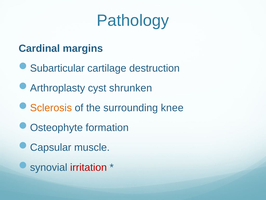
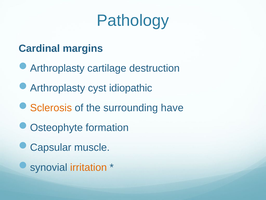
Subarticular: Subarticular -> Arthroplasty (57, 68)
shrunken: shrunken -> idiopathic (131, 88)
knee: knee -> have (172, 108)
irritation colour: red -> orange (89, 167)
